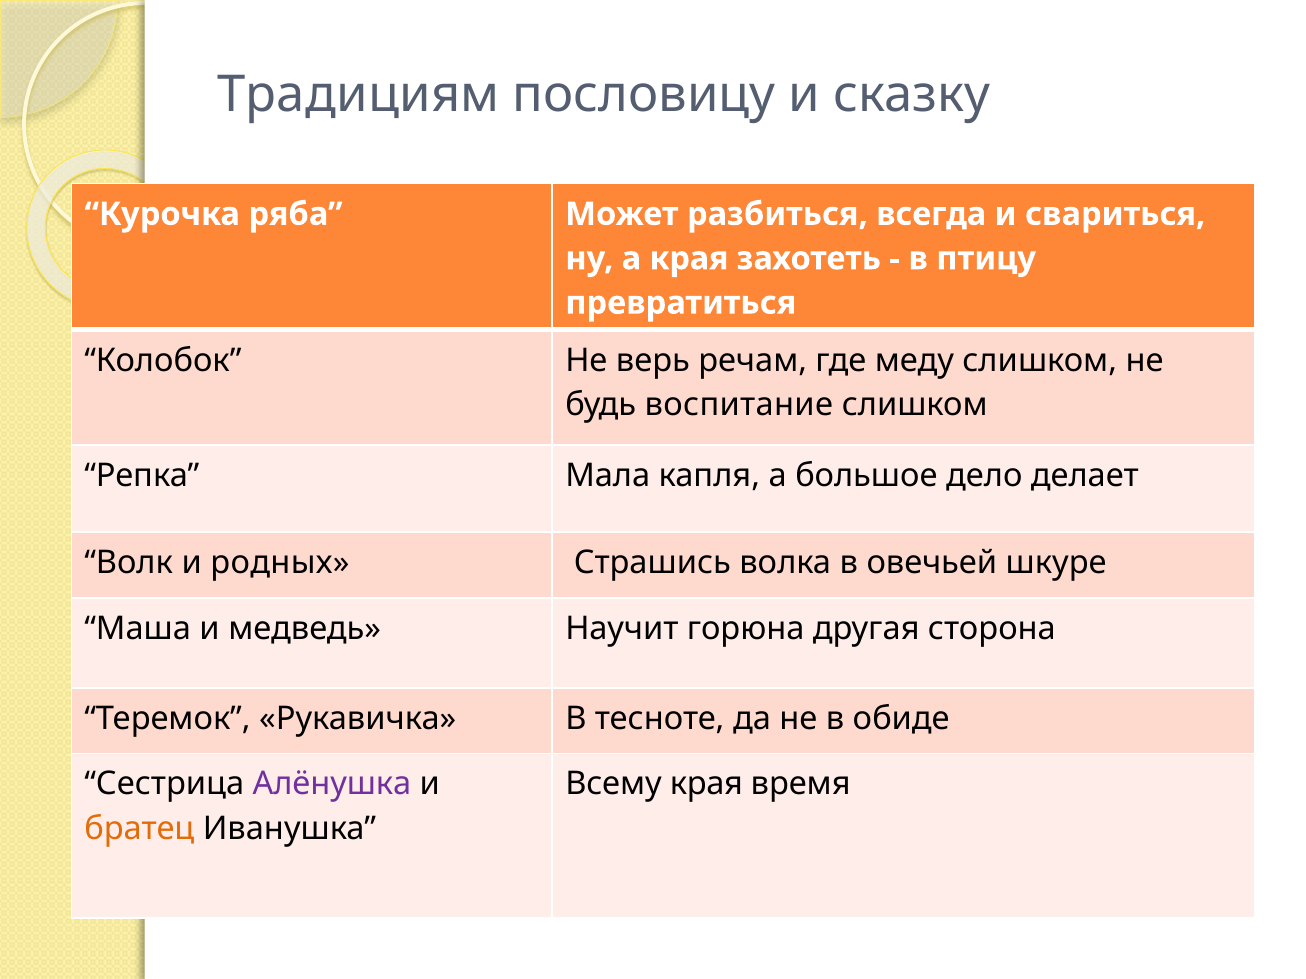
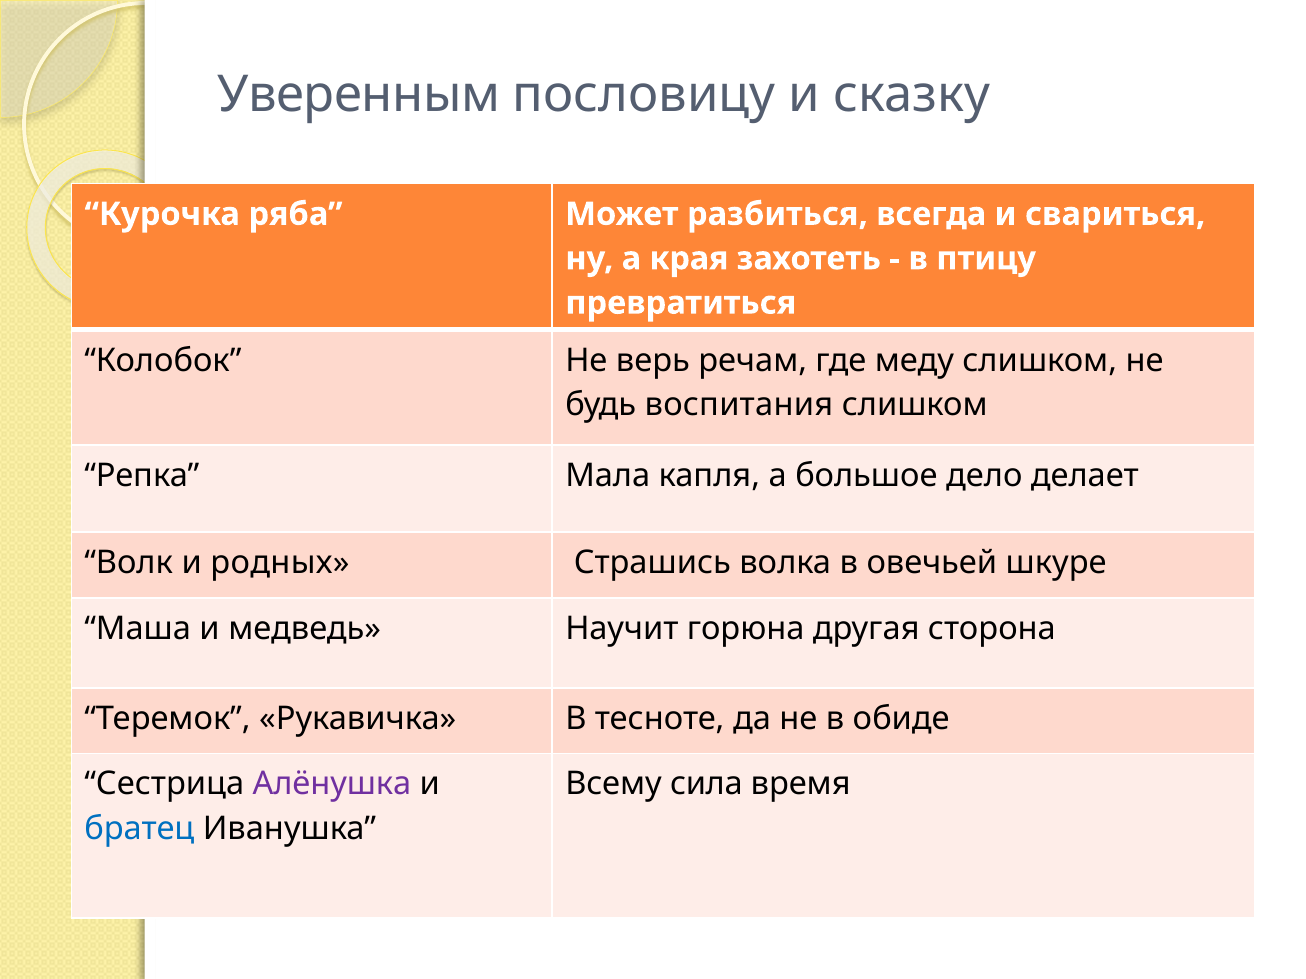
Традициям: Традициям -> Уверенным (359, 95)
воспитание: воспитание -> воспитания (739, 405)
Всему края: края -> сила (706, 785)
братец colour: orange -> blue (139, 829)
